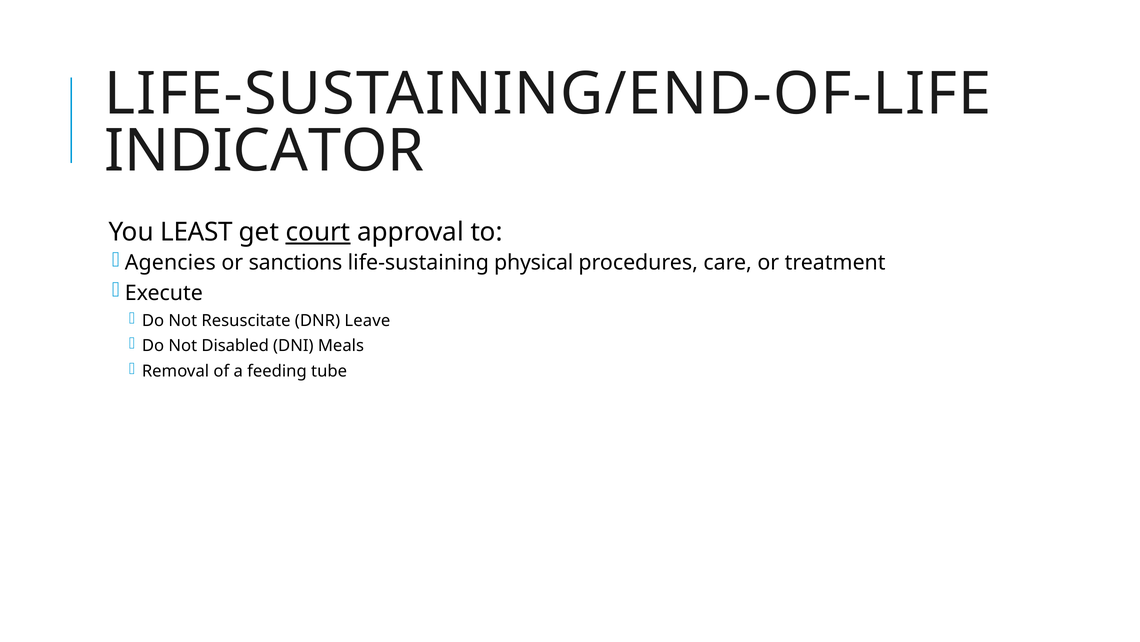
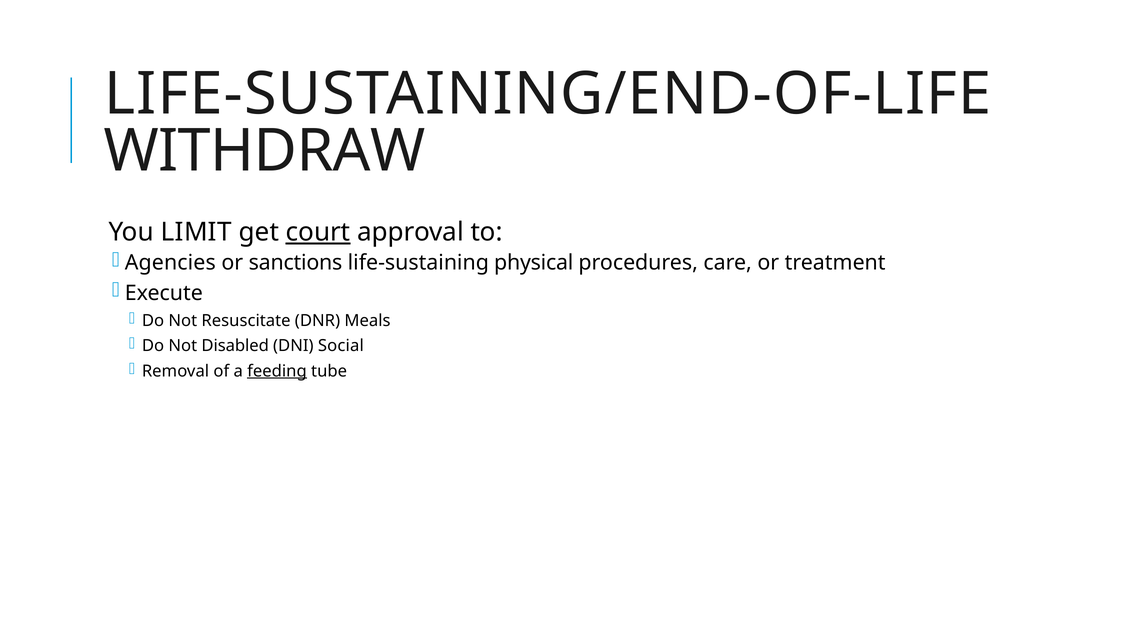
INDICATOR: INDICATOR -> WITHDRAW (265, 151)
LEAST: LEAST -> LIMIT (196, 232)
Leave: Leave -> Meals (367, 320)
Meals: Meals -> Social (341, 345)
feeding underline: none -> present (277, 371)
